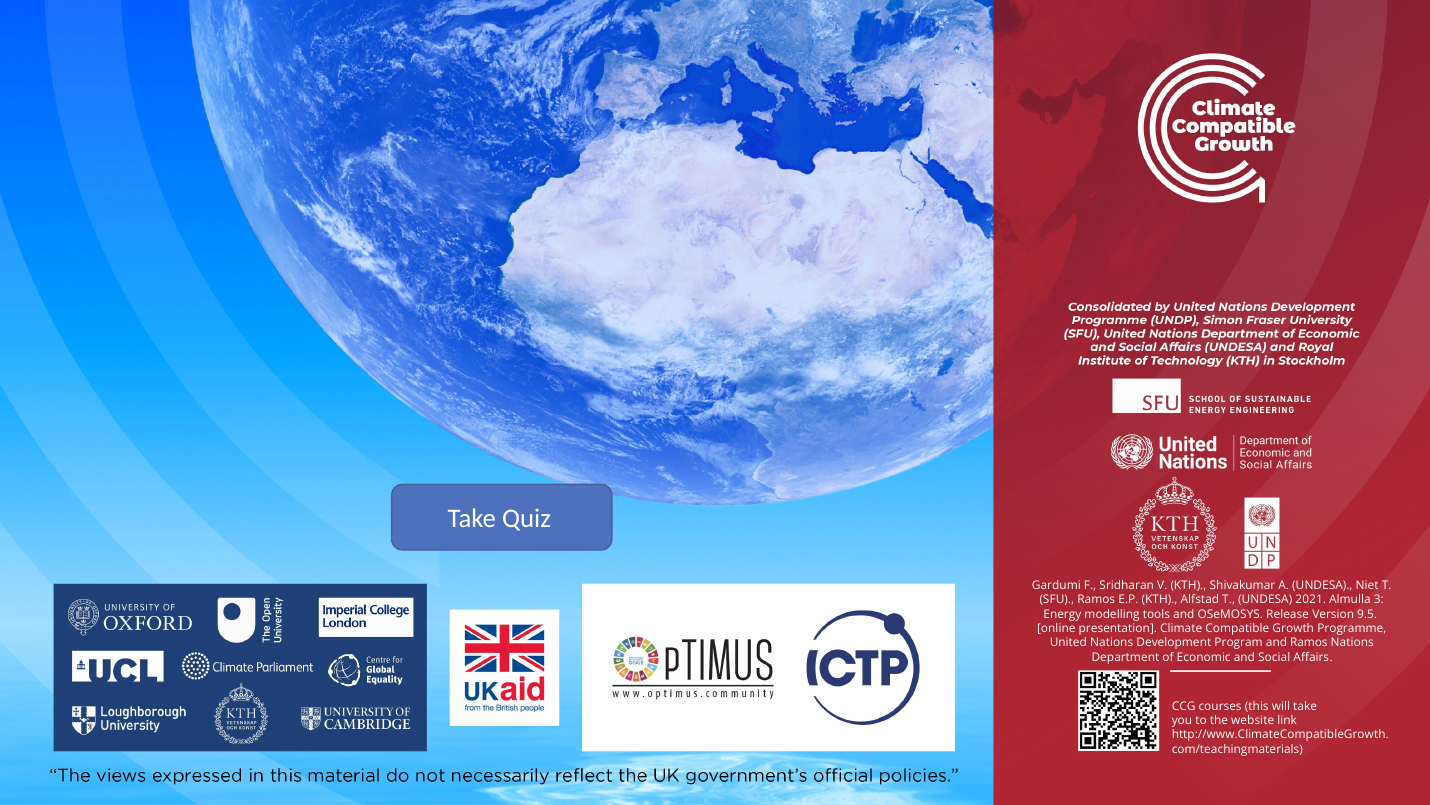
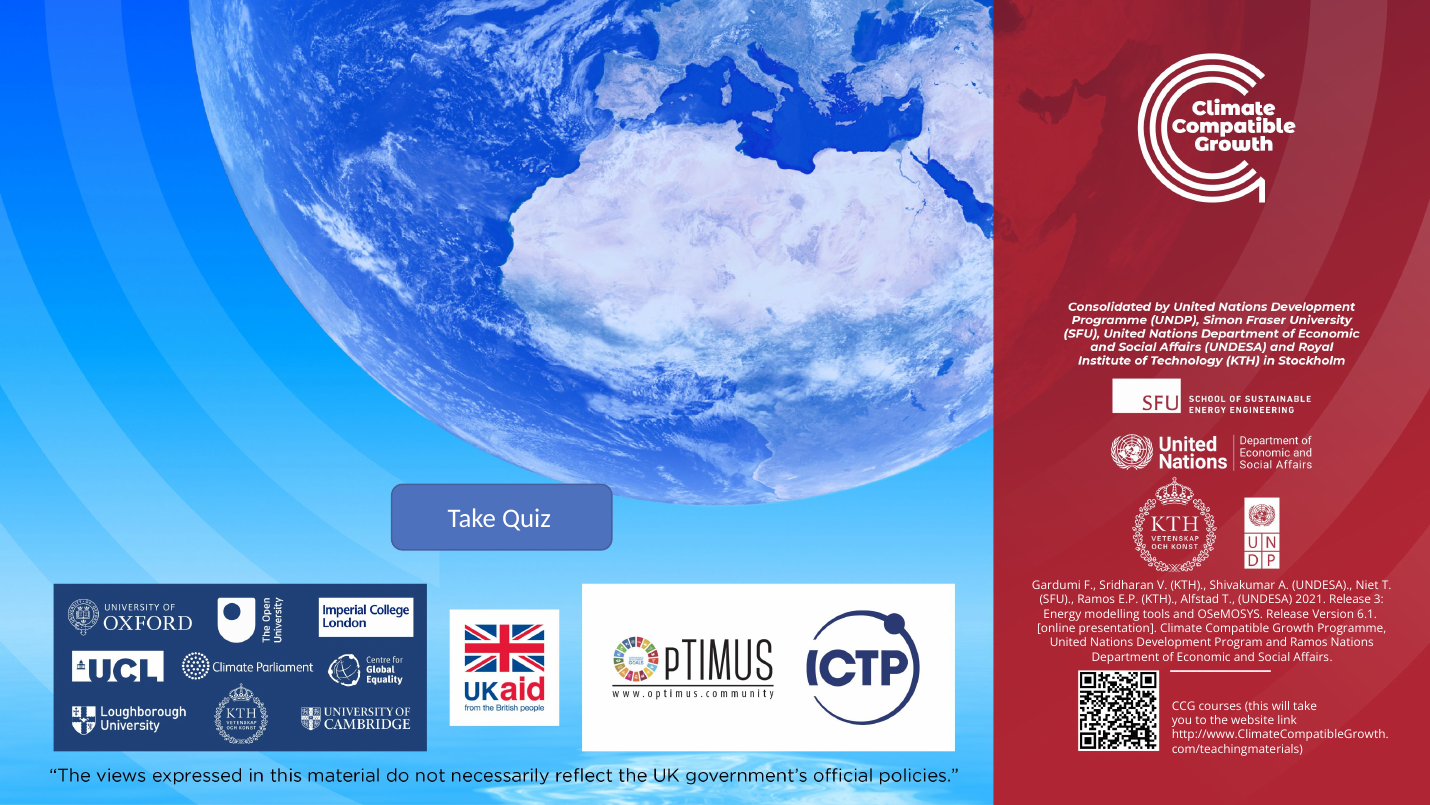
2021 Almulla: Almulla -> Release (1350, 600)
9.5: 9.5 -> 6.1 (1367, 614)
